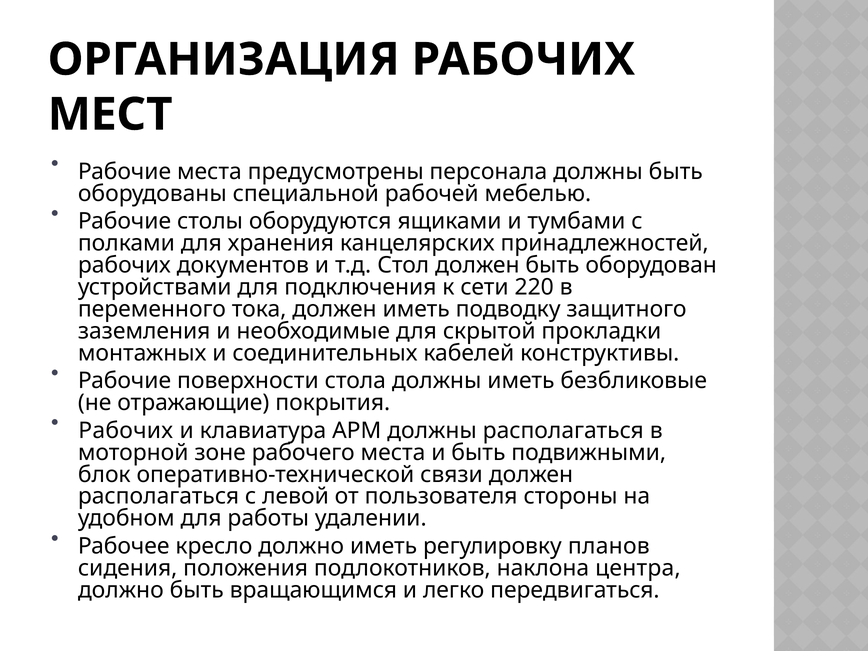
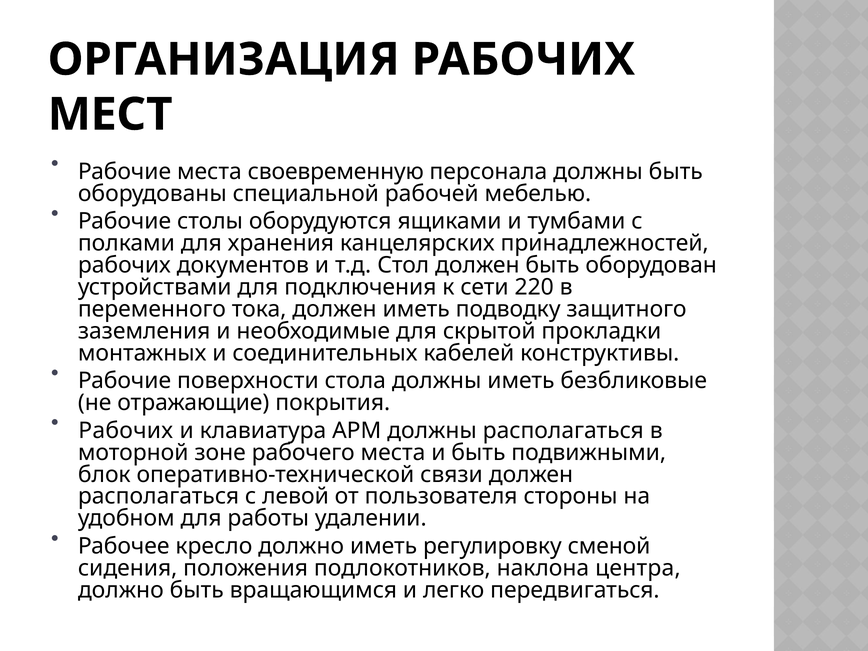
предусмотрены: предусмотрены -> своевременную (336, 171)
планов: планов -> сменой (609, 546)
